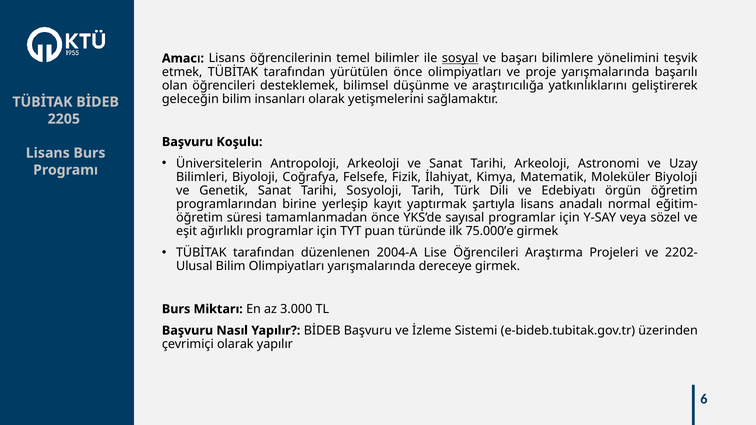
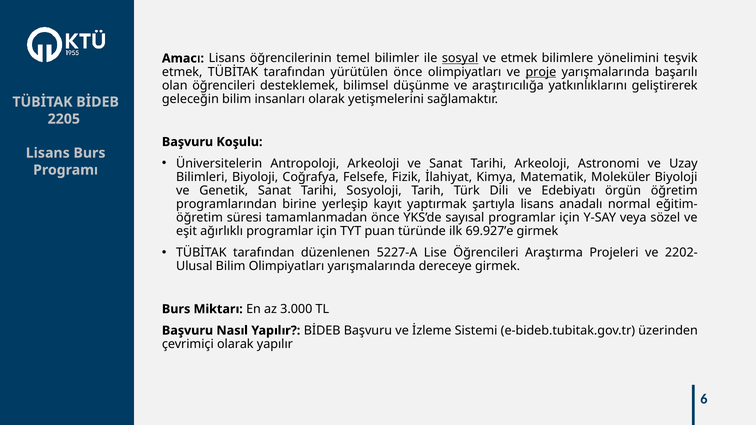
ve başarı: başarı -> etmek (519, 58)
proje underline: none -> present (541, 72)
75.000’e: 75.000’e -> 69.927’e (489, 231)
2004-A: 2004-A -> 5227-A (397, 253)
